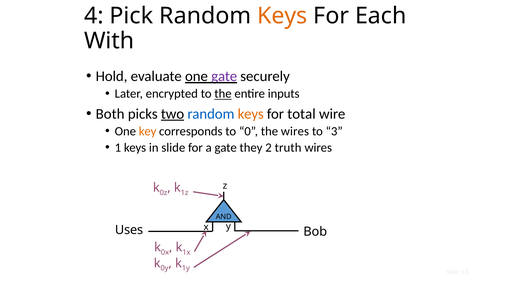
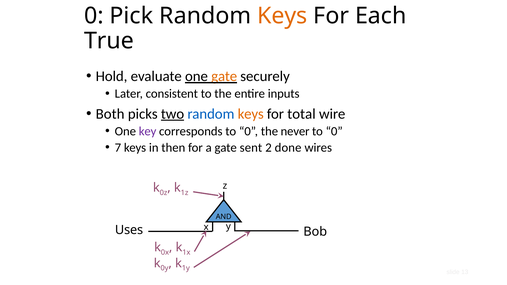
4: 4 -> 0 (94, 16)
With: With -> True (109, 41)
gate colour: purple -> orange (224, 76)
encrypted: encrypted -> consistent (172, 94)
the underline: present -> none (223, 94)
key colour: orange -> purple (148, 131)
the wires: wires -> never (295, 131)
3: 3 -> 0 (334, 131)
1: 1 -> 7 (118, 148)
in slide: slide -> then (173, 148)
they: they -> sent (251, 148)
truth: truth -> done (288, 148)
